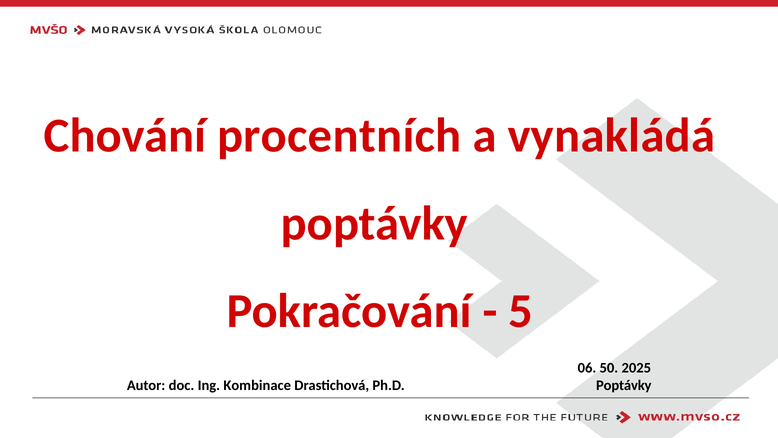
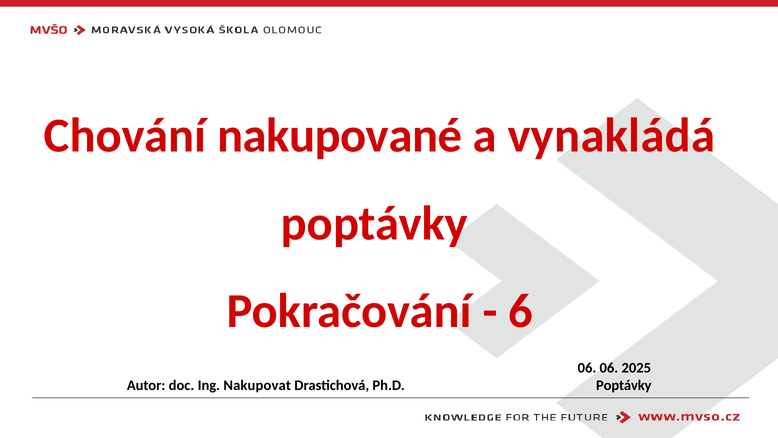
procentních: procentních -> nakupované (340, 136)
5: 5 -> 6 (521, 311)
06 50: 50 -> 06 (609, 367)
Kombinace: Kombinace -> Nakupovat (257, 385)
